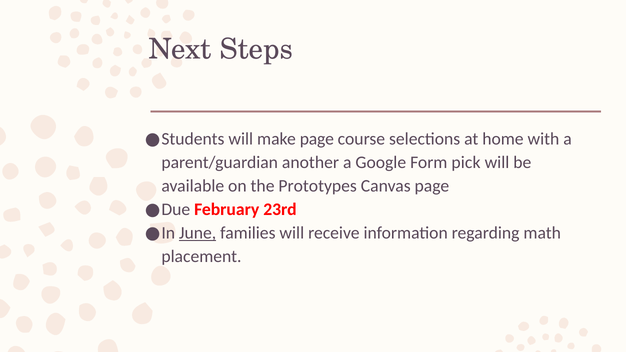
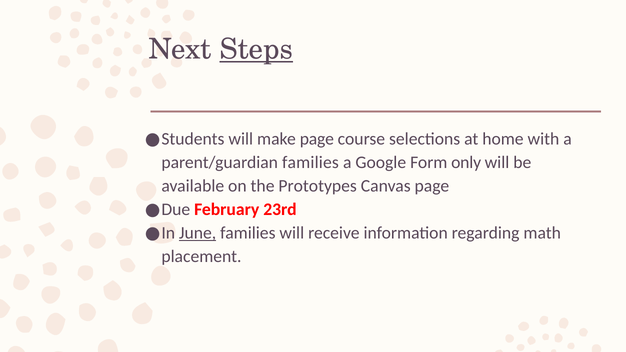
Steps underline: none -> present (256, 49)
parent/guardian another: another -> families (310, 163)
pick: pick -> only (466, 163)
